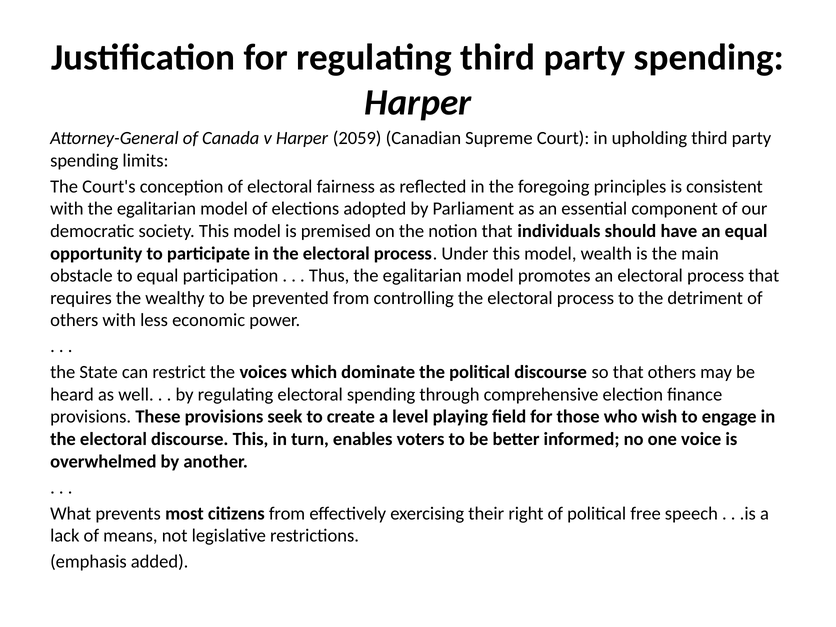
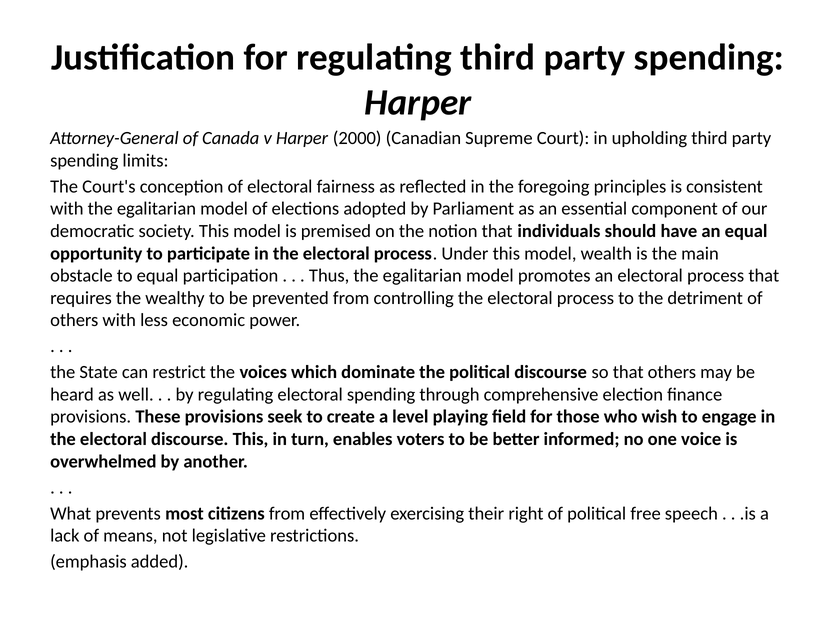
2059: 2059 -> 2000 (357, 138)
